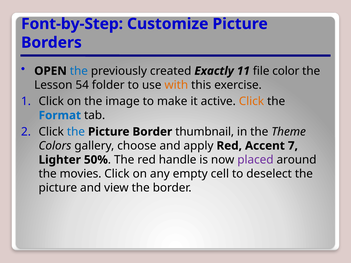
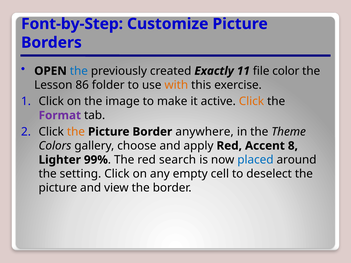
54: 54 -> 86 (82, 85)
Format colour: blue -> purple (60, 115)
the colour: blue -> orange (76, 132)
thumbnail: thumbnail -> anywhere (205, 132)
7: 7 -> 8 (293, 146)
50%: 50% -> 99% (96, 160)
handle: handle -> search (178, 160)
placed colour: purple -> blue (255, 160)
movies: movies -> setting (80, 174)
